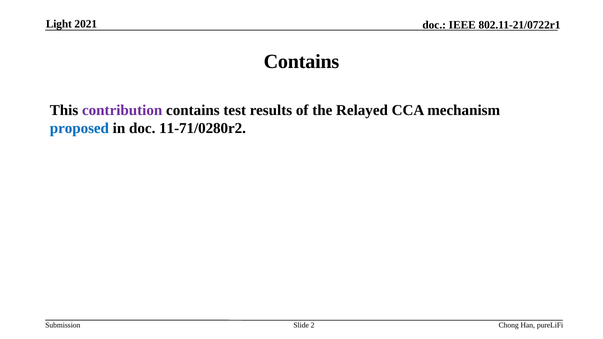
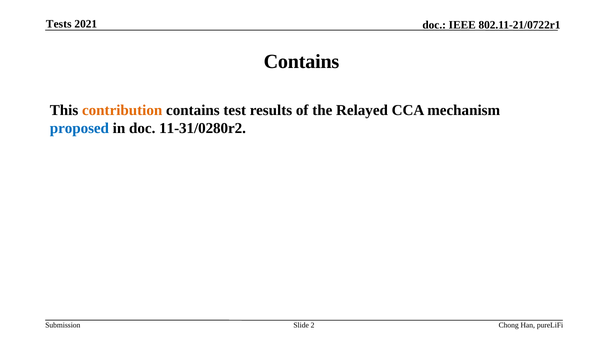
Light: Light -> Tests (59, 24)
contribution colour: purple -> orange (122, 110)
11-71/0280r2: 11-71/0280r2 -> 11-31/0280r2 (203, 128)
